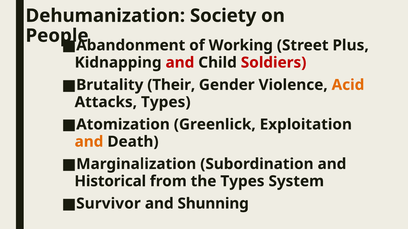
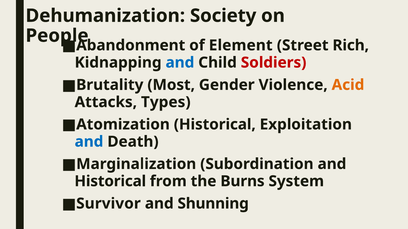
Working: Working -> Element (241, 45)
Plus: Plus -> Rich (351, 45)
and colour: red -> blue (180, 63)
Their: Their -> Most (171, 85)
Atomization Greenlick: Greenlick -> Historical (215, 125)
and colour: orange -> blue (89, 142)
the Types: Types -> Burns (242, 182)
